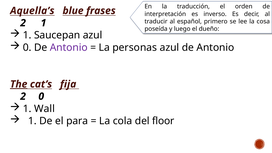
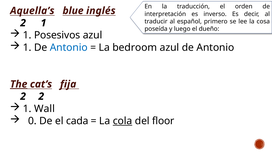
frases: frases -> inglés (101, 11)
Saucepan: Saucepan -> Posesivos (57, 35)
0: 0 -> 1 (27, 47)
Antonio colour: purple -> blue (69, 47)
personas: personas -> bedroom (135, 47)
2 0: 0 -> 2 (41, 96)
1: 1 -> 0 (32, 121)
para: para -> cada (77, 121)
cola underline: none -> present (123, 121)
